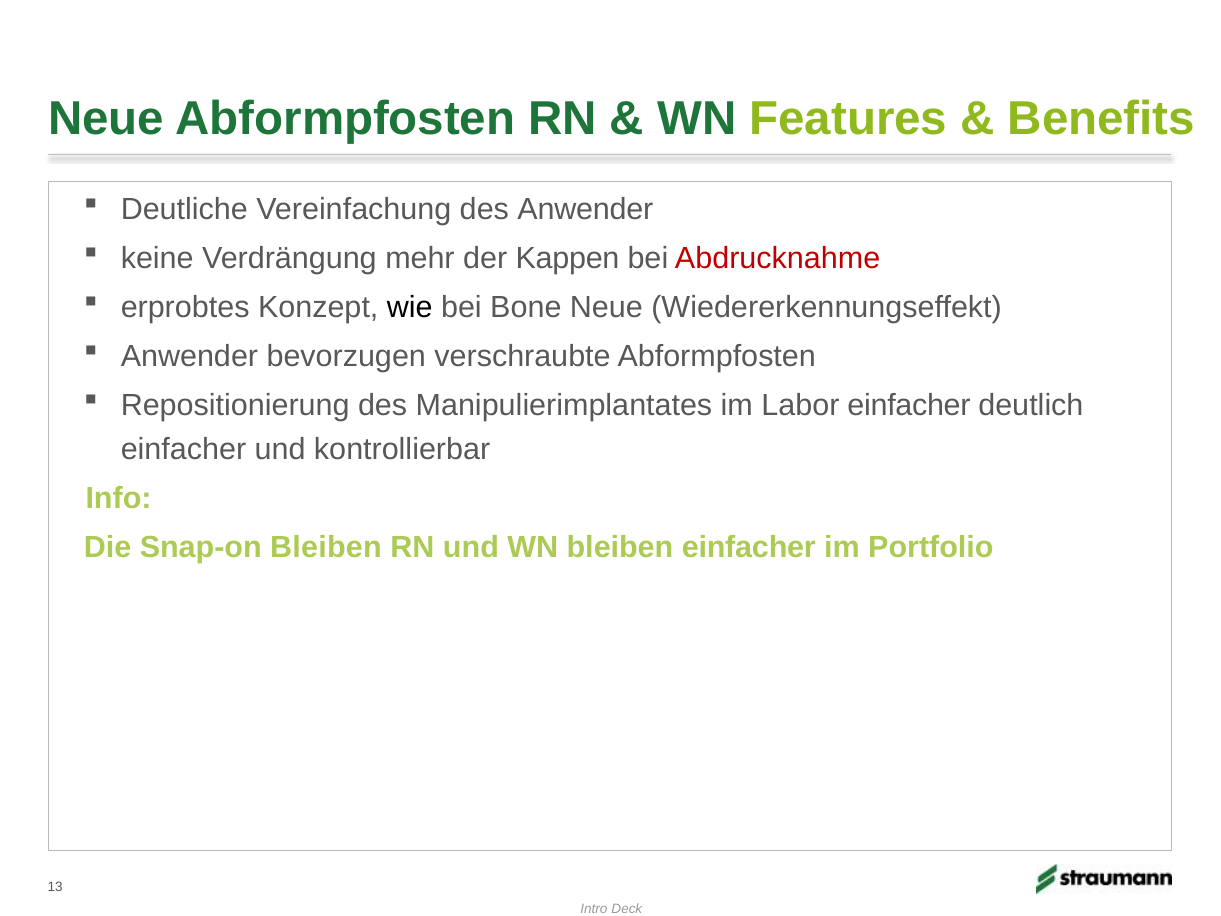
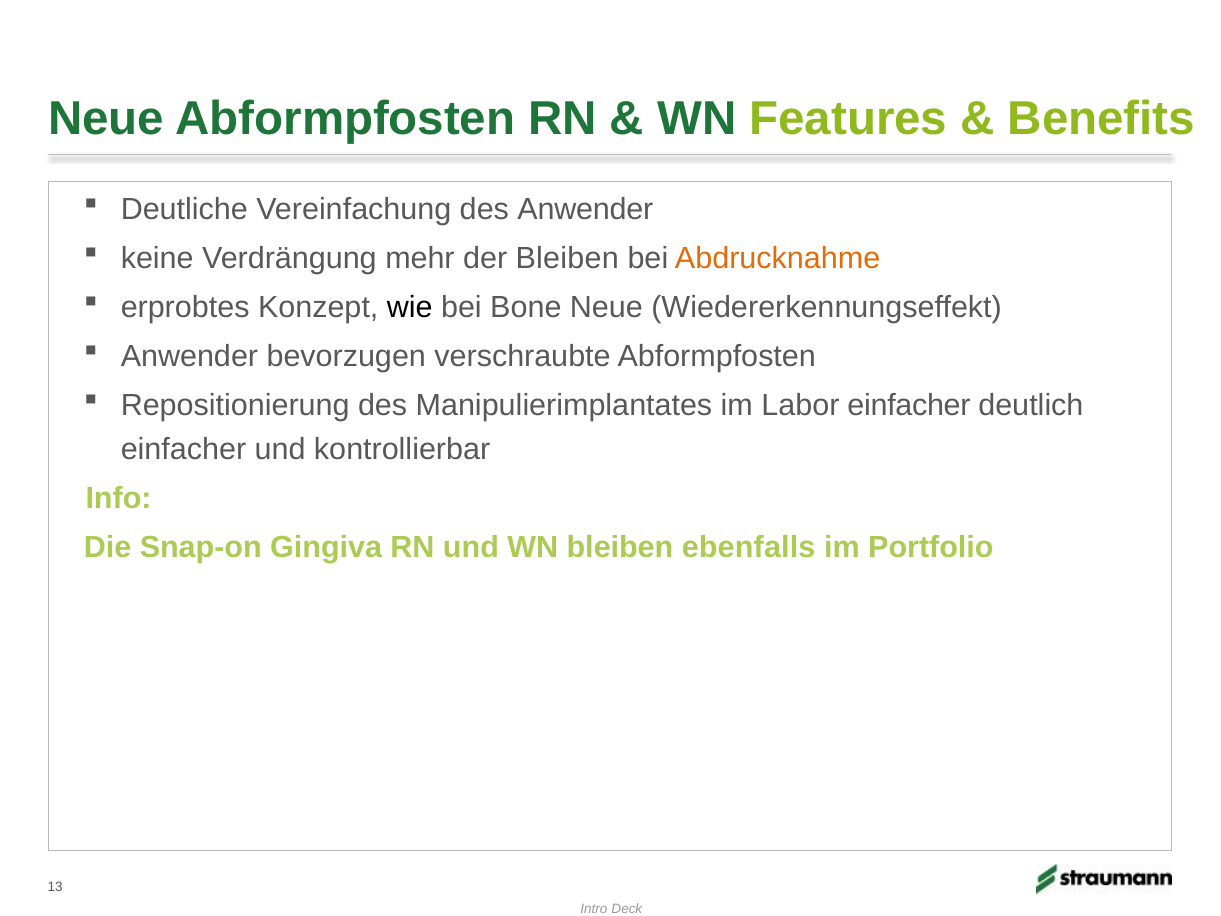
der Kappen: Kappen -> Bleiben (567, 258)
Abdrucknahme colour: red -> orange (778, 258)
Snap-on Bleiben: Bleiben -> Gingiva (326, 548)
bleiben einfacher: einfacher -> ebenfalls (749, 548)
